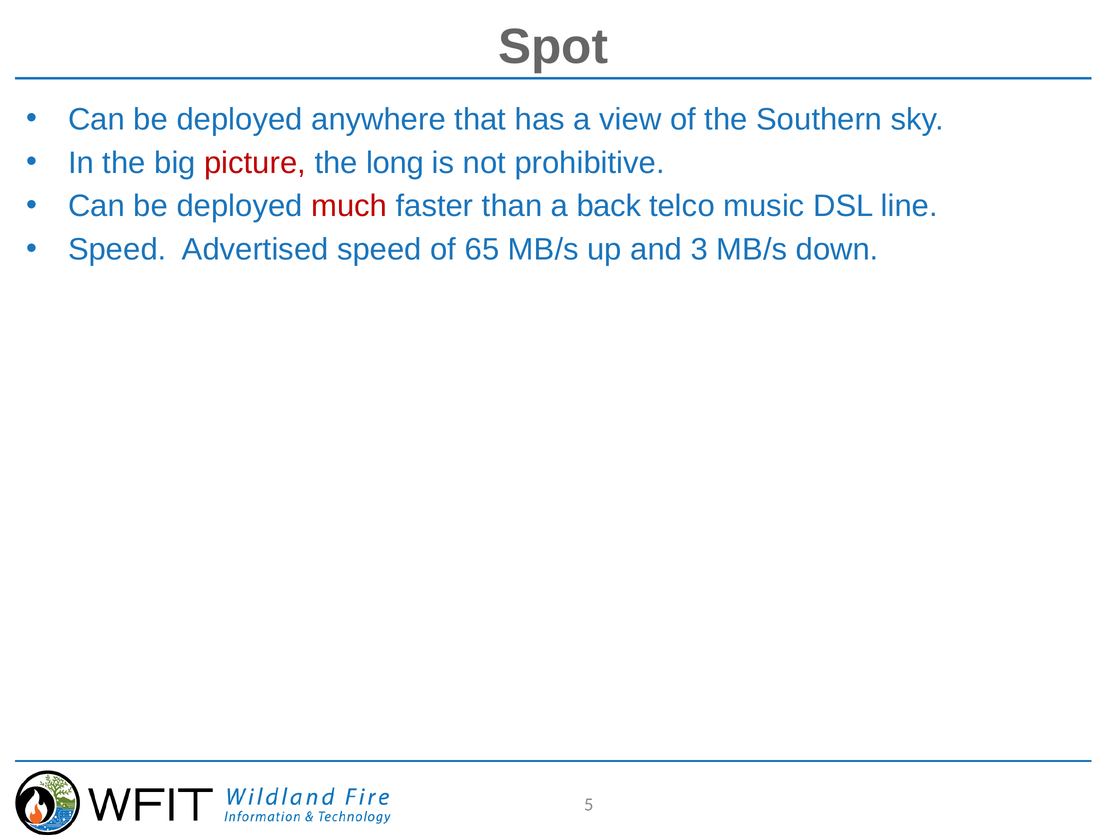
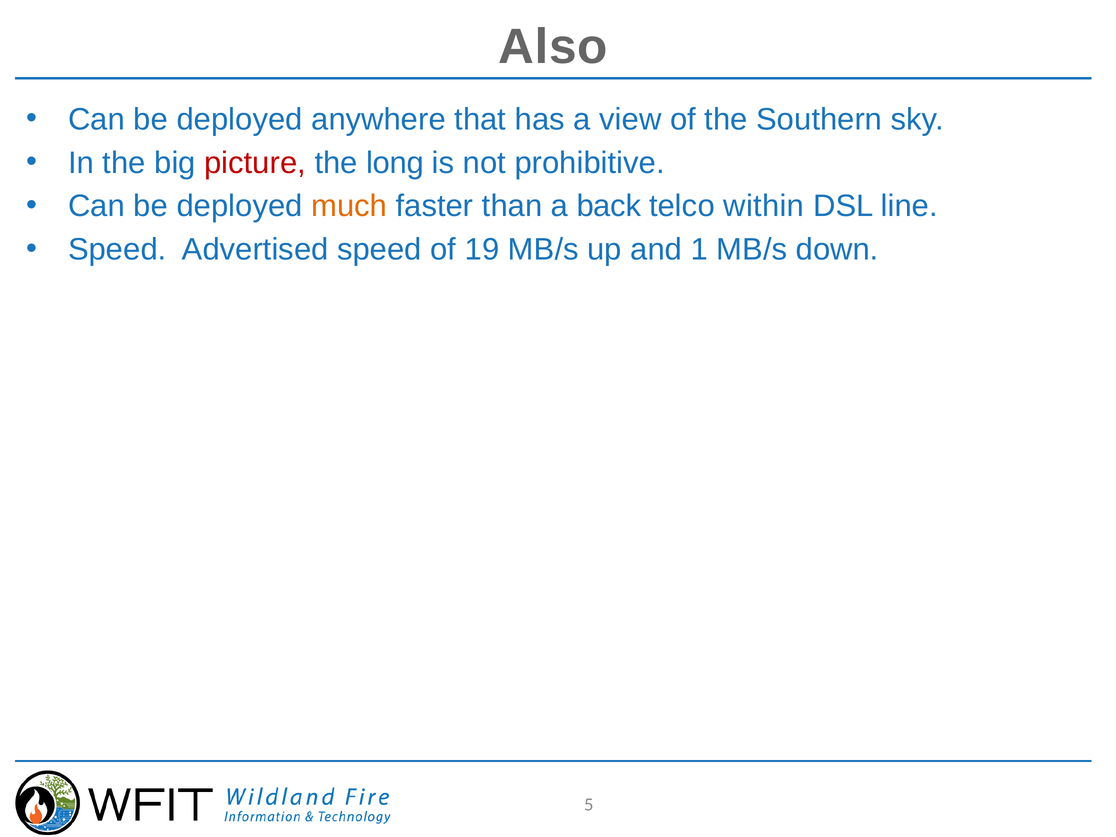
Spot: Spot -> Also (553, 47)
much colour: red -> orange (349, 206)
music: music -> within (764, 206)
65: 65 -> 19 (482, 250)
3: 3 -> 1 (699, 250)
